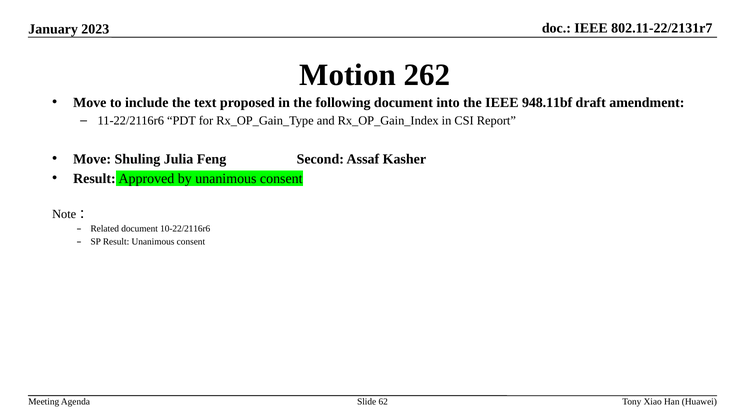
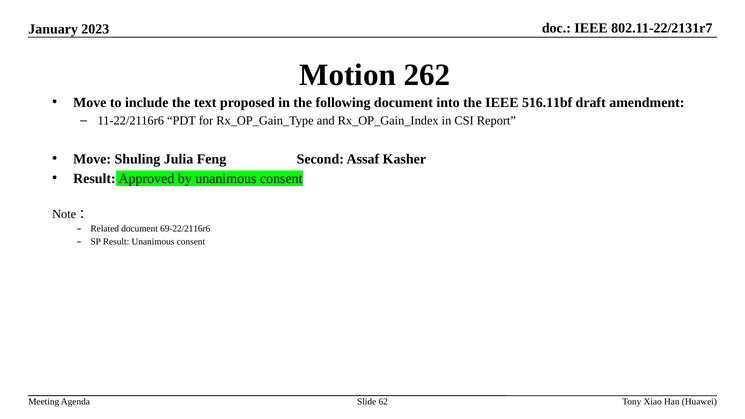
948.11bf: 948.11bf -> 516.11bf (547, 102)
10-22/2116r6: 10-22/2116r6 -> 69-22/2116r6 (185, 229)
